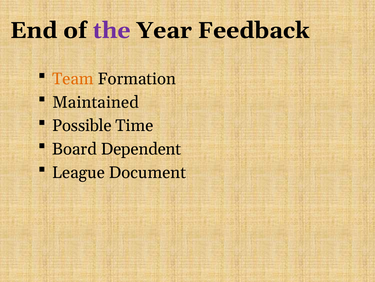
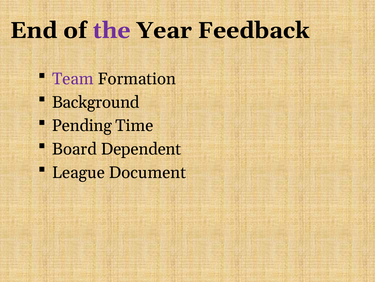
Team colour: orange -> purple (73, 79)
Maintained: Maintained -> Background (96, 102)
Possible: Possible -> Pending (82, 125)
